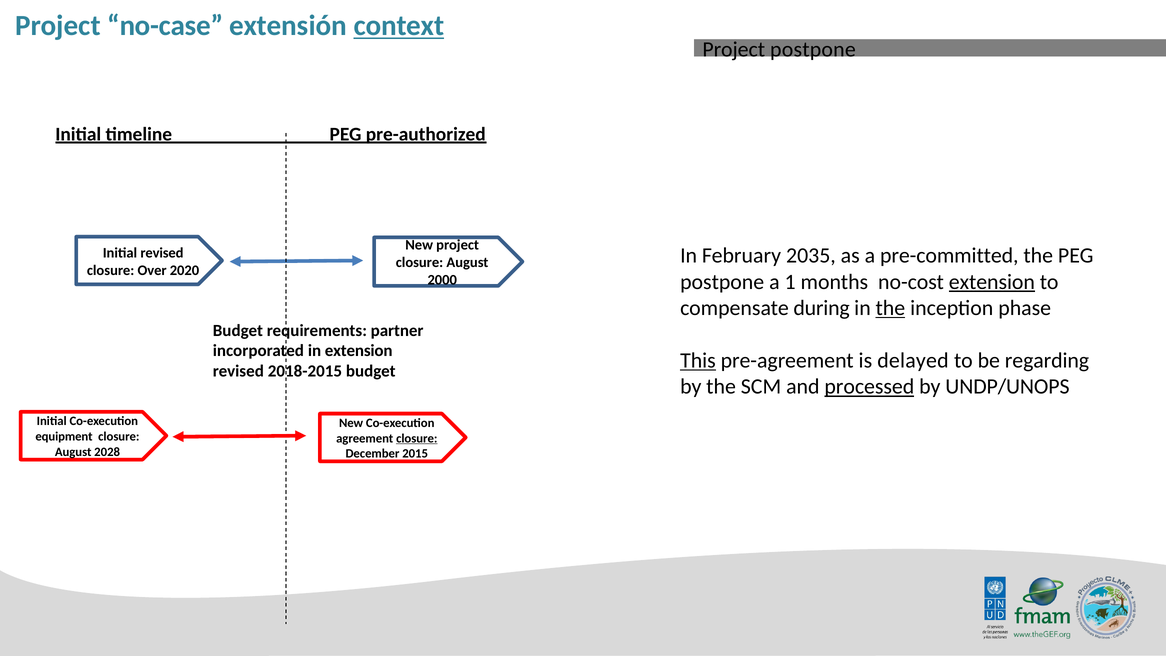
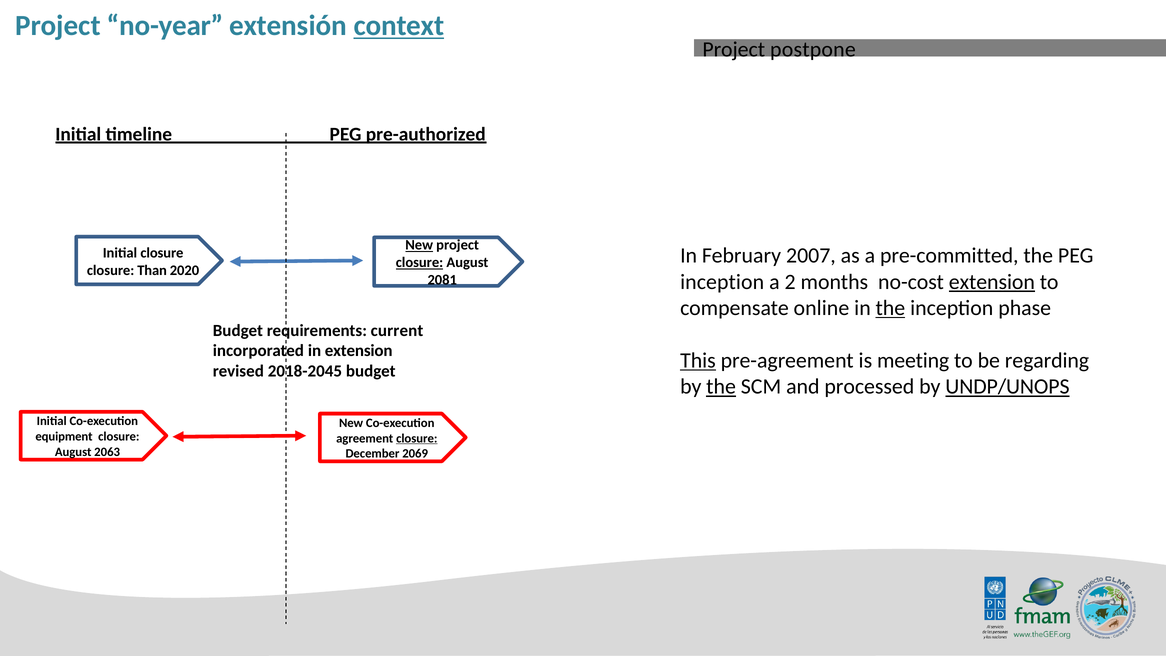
no-case: no-case -> no-year (165, 26)
New underline: none -> present (419, 245)
2035: 2035 -> 2007 (811, 256)
Initial revised: revised -> closure (162, 253)
closure underline: none -> present (419, 263)
Over: Over -> Than (152, 270)
postpone: postpone -> inception (722, 282)
1: 1 -> 2 (790, 282)
2000: 2000 -> 2081 (442, 280)
during: during -> online (821, 308)
partner: partner -> current (397, 330)
delayed: delayed -> meeting (913, 360)
2018-2015: 2018-2015 -> 2018-2045 (305, 371)
the underline: none -> present (721, 387)
processed underline: present -> none (869, 387)
UNDP/UNOPS underline: none -> present (1007, 387)
2028: 2028 -> 2063 (107, 452)
2015: 2015 -> 2069 (415, 454)
